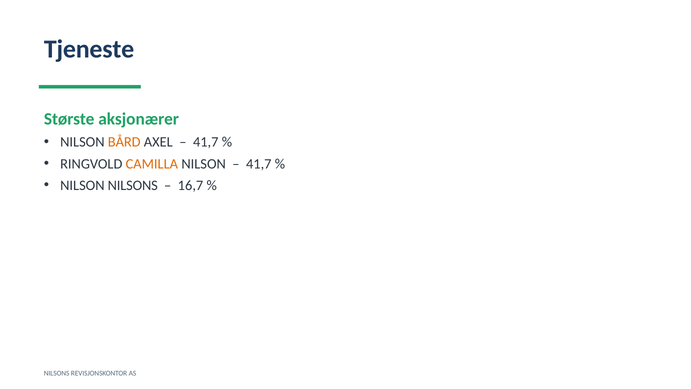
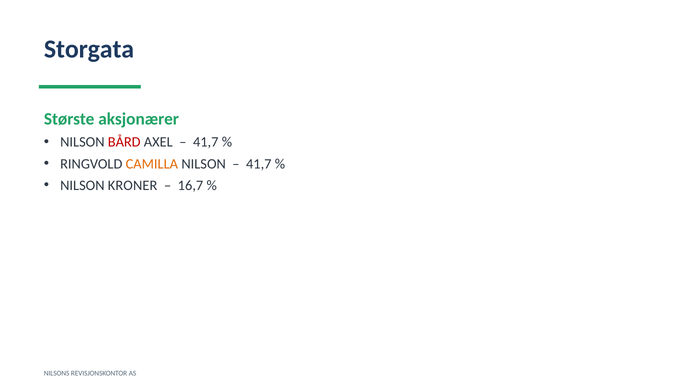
Tjeneste: Tjeneste -> Storgata (89, 49)
BÅRD colour: orange -> red (124, 142)
NILSON NILSONS: NILSONS -> KRONER (133, 185)
